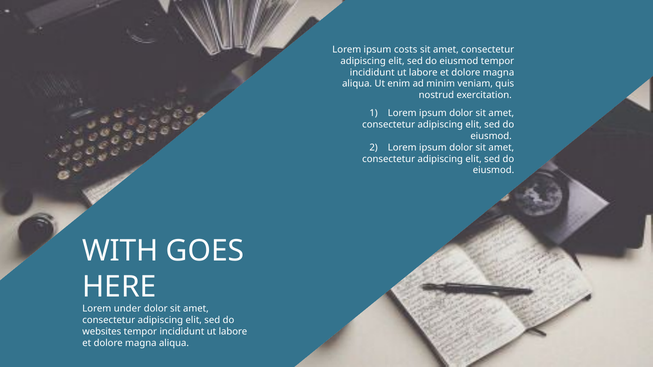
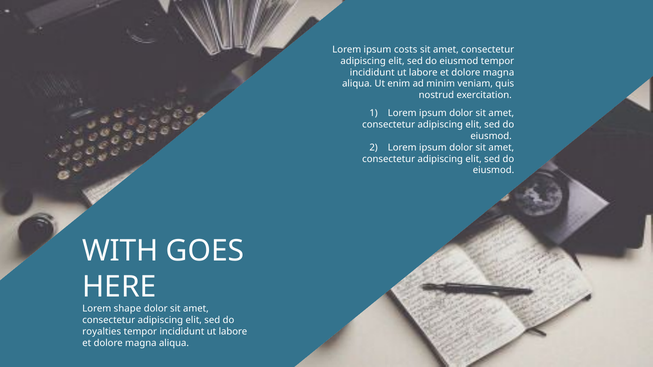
under: under -> shape (127, 309)
websites: websites -> royalties (102, 332)
